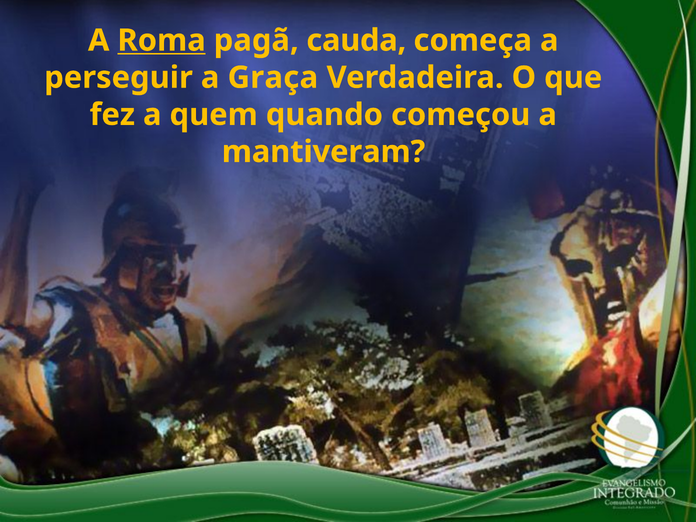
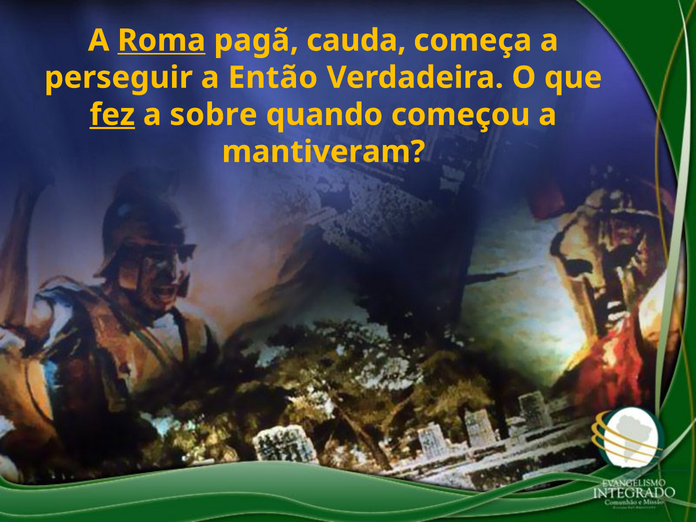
Graça: Graça -> Então (273, 78)
fez underline: none -> present (112, 115)
quem: quem -> sobre (214, 115)
